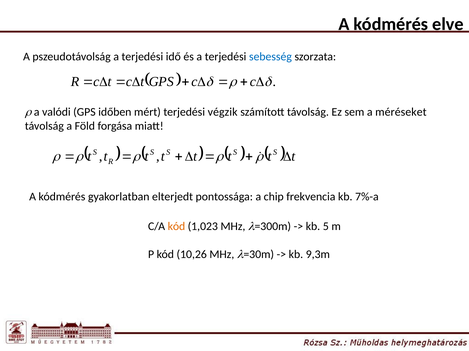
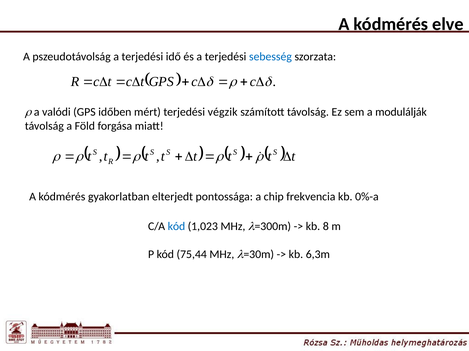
méréseket: méréseket -> modulálják (401, 112)
7%-a: 7%-a -> 0%-a (367, 197)
kód colour: orange -> blue (176, 227)
5: 5 -> 8 (326, 227)
10,26: 10,26 -> 75,44 (192, 255)
9,3m: 9,3m -> 6,3m (318, 255)
